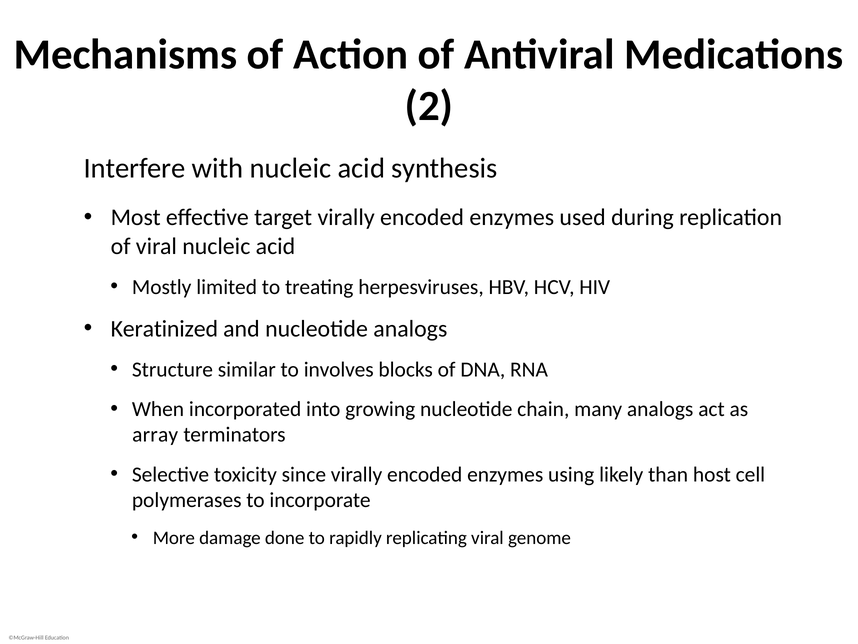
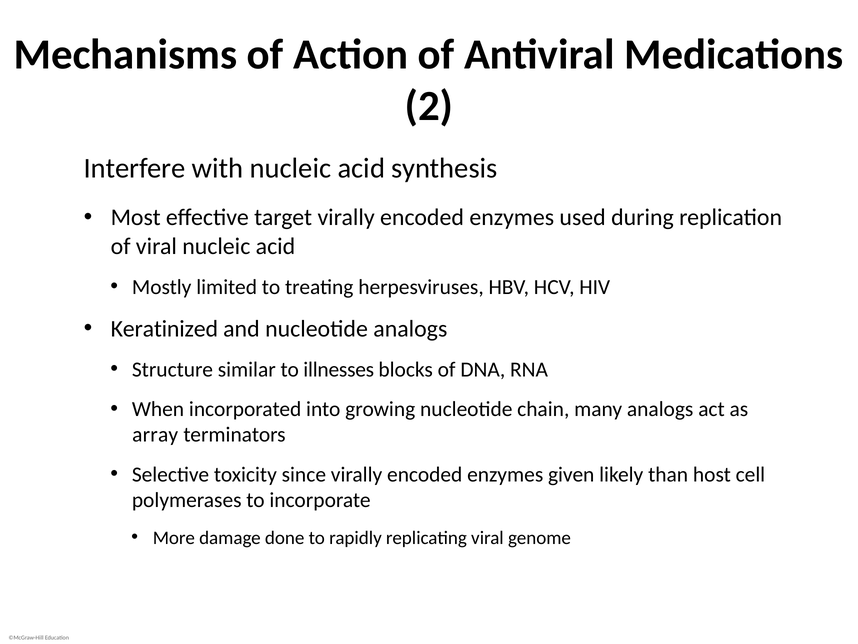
involves: involves -> illnesses (339, 369)
using: using -> given (571, 474)
